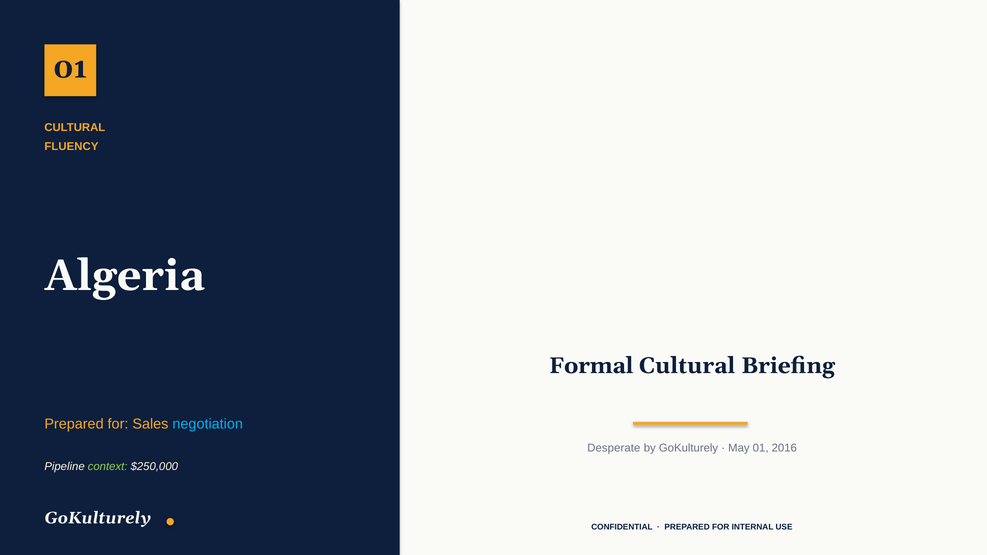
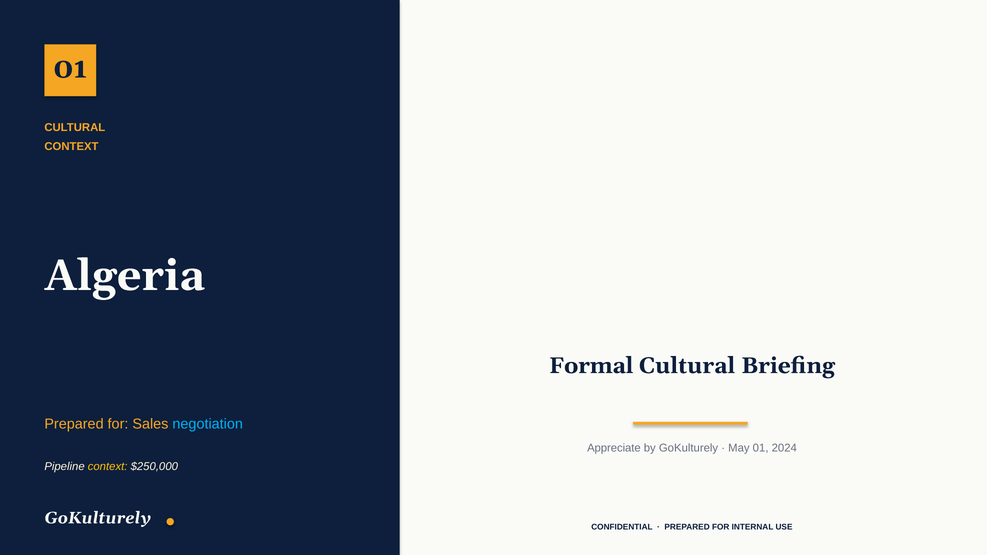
FLUENCY: FLUENCY -> CONTEXT (71, 147)
Desperate: Desperate -> Appreciate (614, 448)
2016: 2016 -> 2024 (784, 448)
context colour: light green -> yellow (108, 467)
